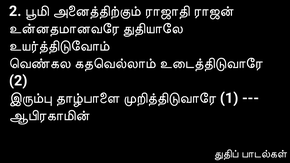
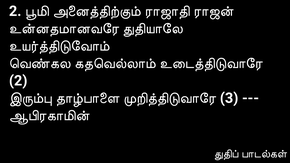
1: 1 -> 3 (229, 98)
